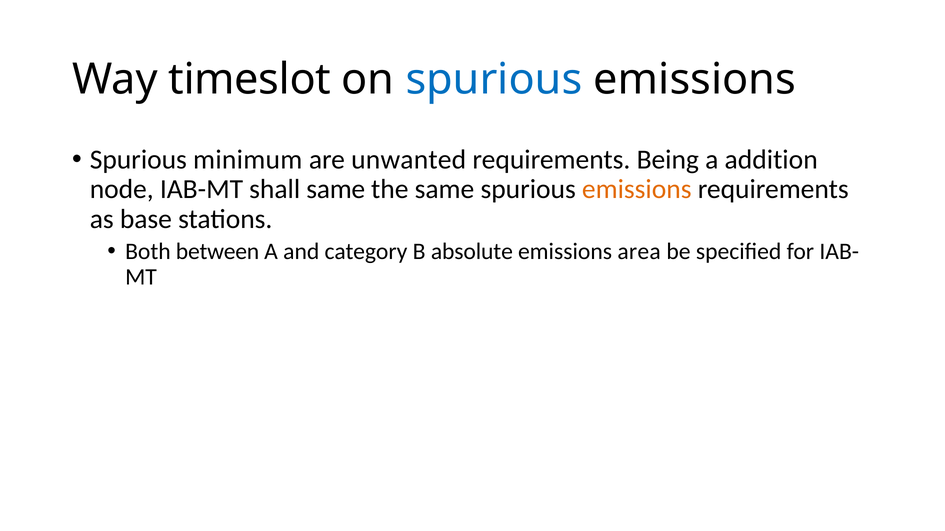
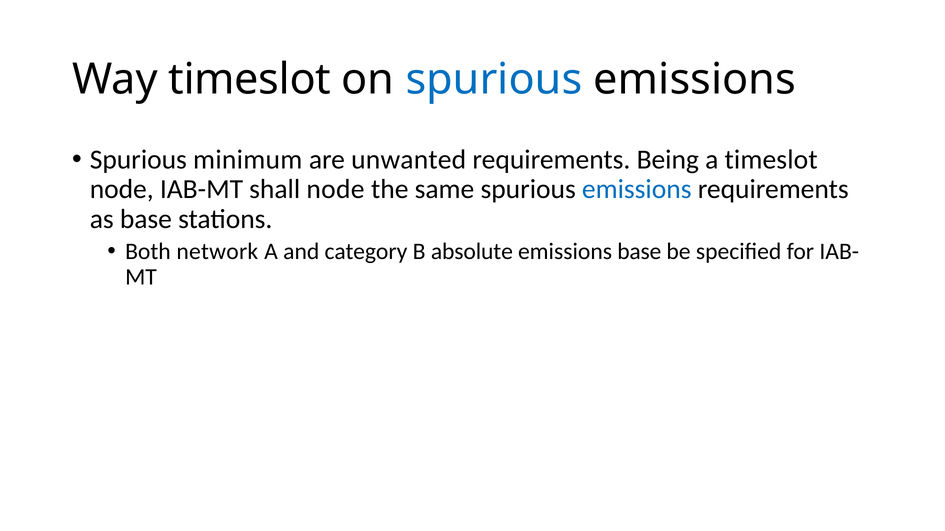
a addition: addition -> timeslot (771, 160)
shall same: same -> node (335, 190)
emissions colour: orange -> blue (637, 190)
between: between -> network (217, 252)
emissions area: area -> base (639, 252)
